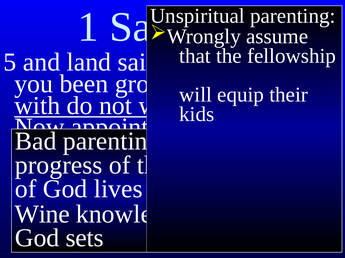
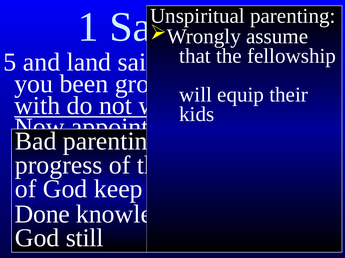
lives: lives -> keep (118, 189)
Wine: Wine -> Done (42, 215)
God sets: sets -> still (85, 239)
